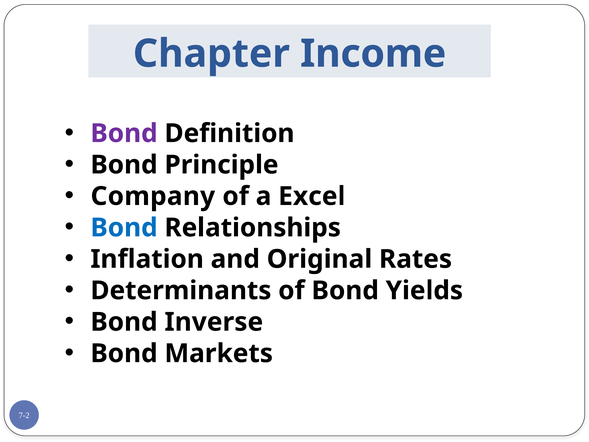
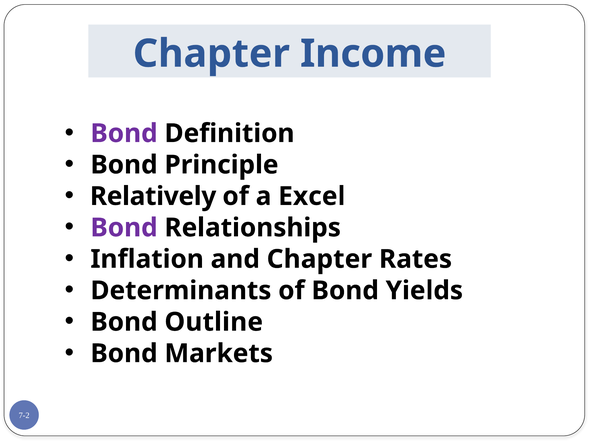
Company: Company -> Relatively (153, 196)
Bond colour: blue -> purple (124, 228)
and Original: Original -> Chapter (319, 259)
Inverse: Inverse -> Outline (214, 322)
